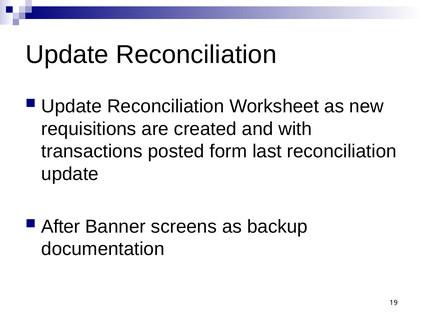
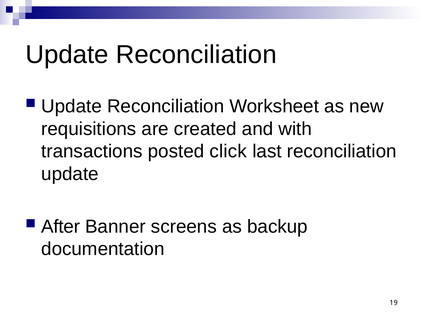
form: form -> click (228, 151)
